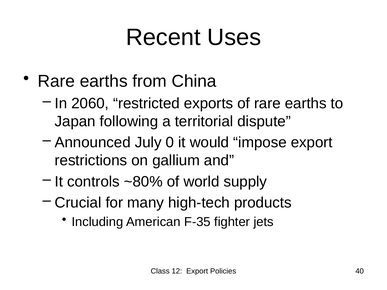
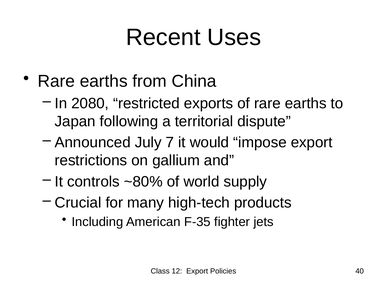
2060: 2060 -> 2080 (90, 103)
0: 0 -> 7 (170, 143)
